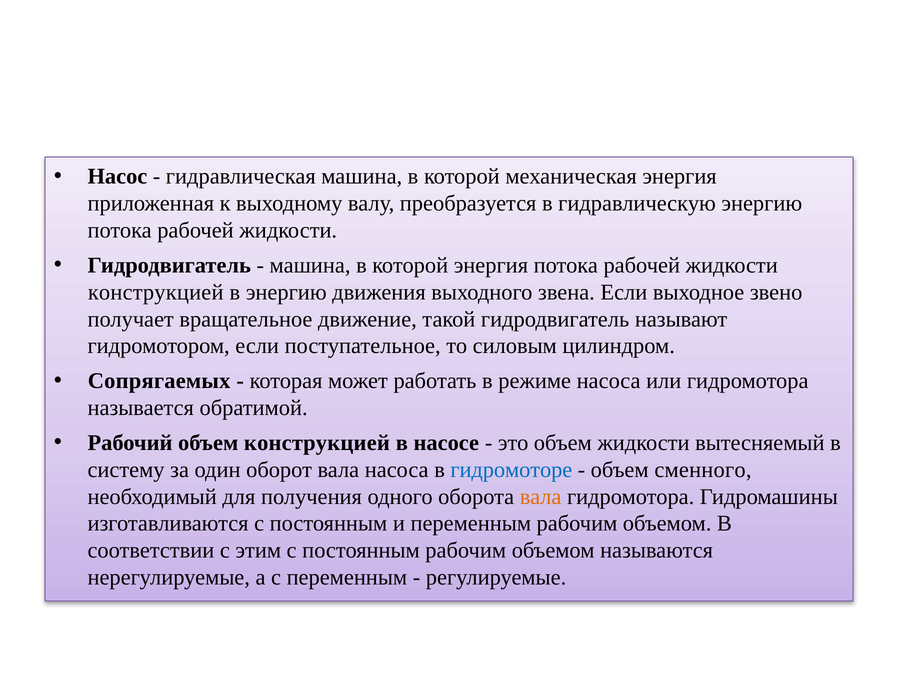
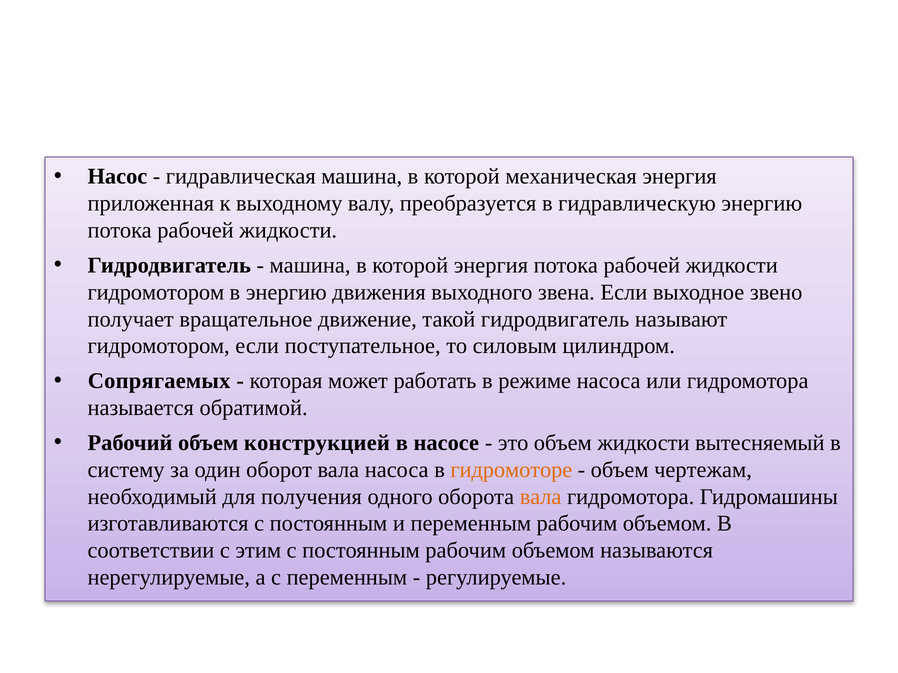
конструкцией: конструкцией -> гидромотором (156, 292)
гидромоторе colour: blue -> orange (511, 470)
сменного: сменного -> чертежам (703, 470)
